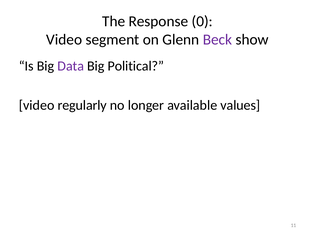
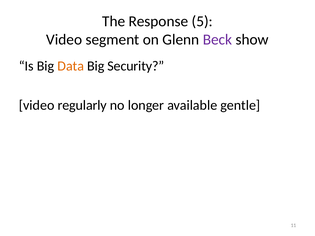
0: 0 -> 5 (202, 21)
Data colour: purple -> orange (71, 66)
Political: Political -> Security (136, 66)
values: values -> gentle (240, 105)
